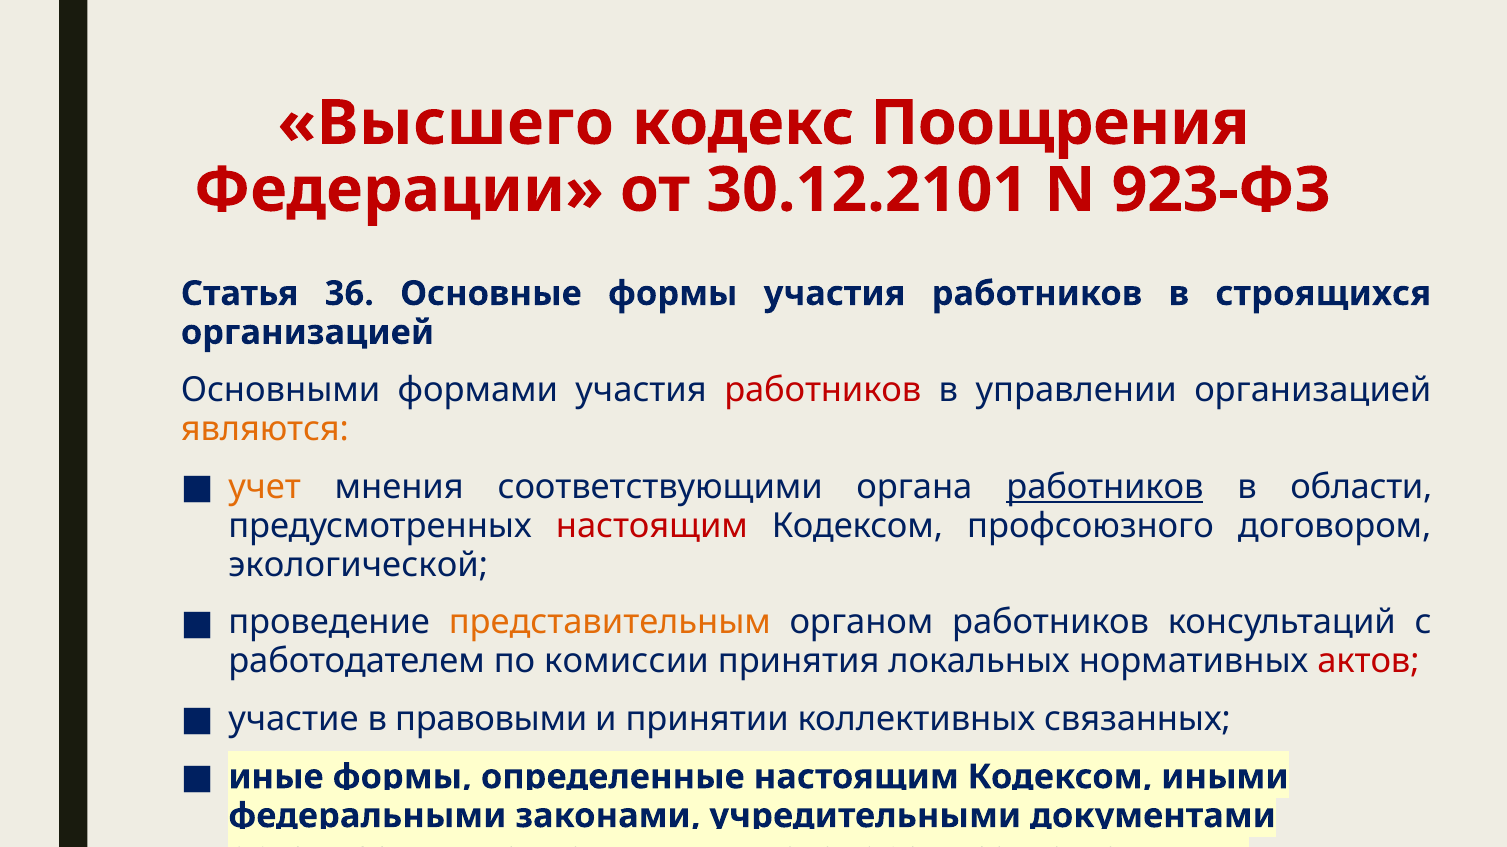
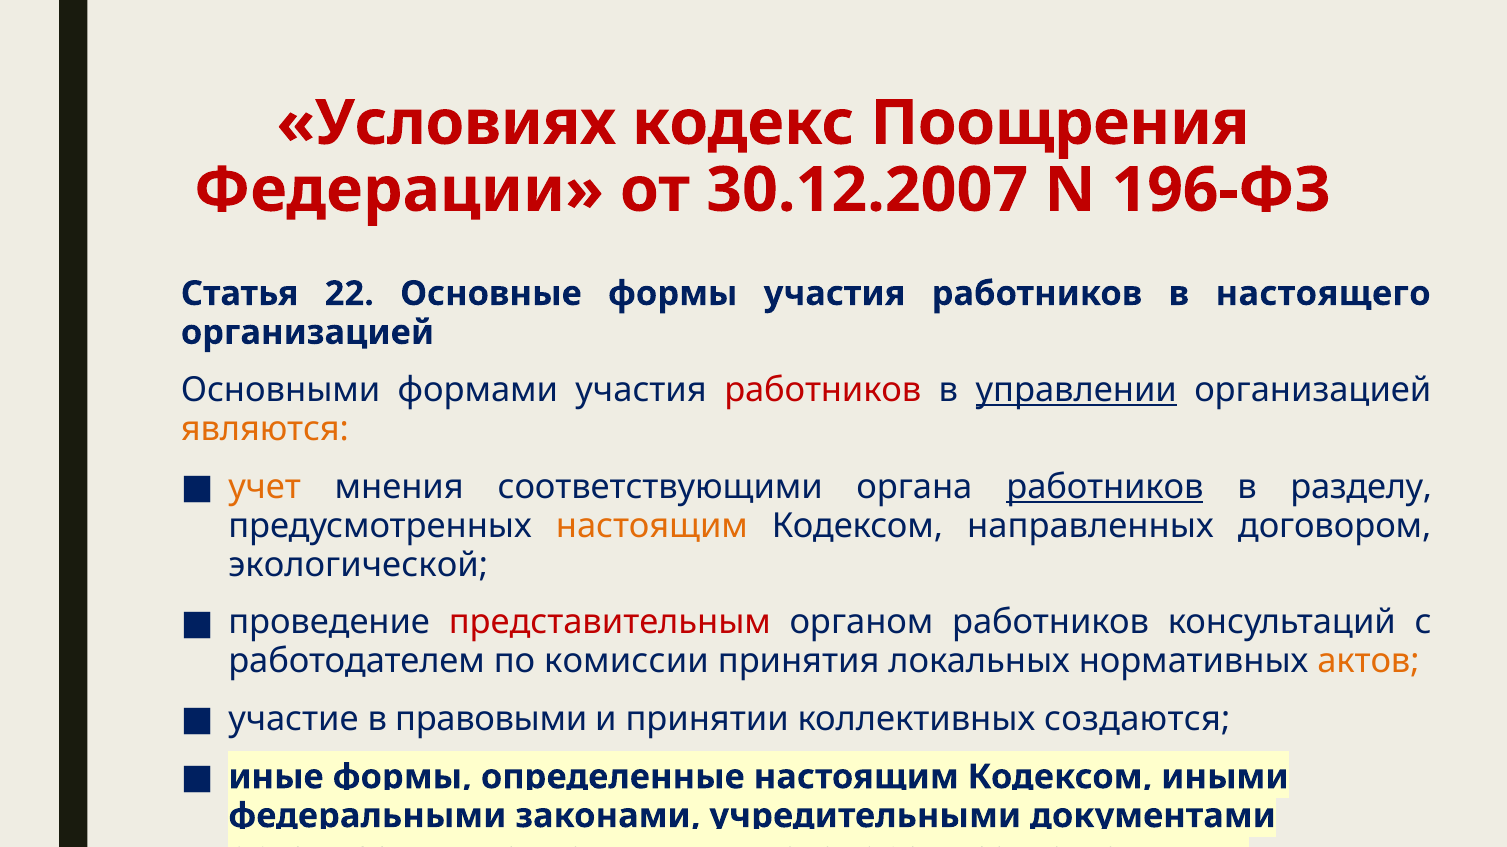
Высшего: Высшего -> Условиях (446, 123)
30.12.2101: 30.12.2101 -> 30.12.2007 (867, 190)
923-ФЗ: 923-ФЗ -> 196-ФЗ (1222, 190)
36: 36 -> 22 (349, 294)
строящихся: строящихся -> настоящего (1323, 294)
управлении underline: none -> present (1076, 391)
области: области -> разделу (1361, 487)
настоящим colour: red -> orange (652, 526)
профсоюзного: профсоюзного -> направленных (1090, 526)
представительным colour: orange -> red (610, 623)
актов colour: red -> orange (1368, 662)
связанных: связанных -> создаются (1137, 720)
